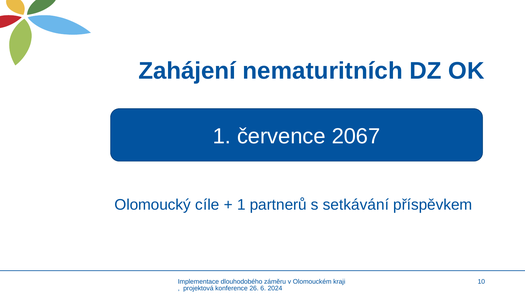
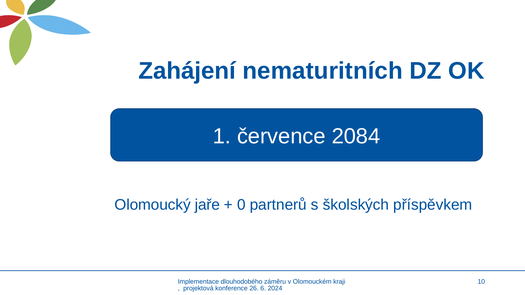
2067: 2067 -> 2084 (356, 137)
cíle: cíle -> jaře (208, 205)
1: 1 -> 0 (241, 205)
setkávání: setkávání -> školských (356, 205)
